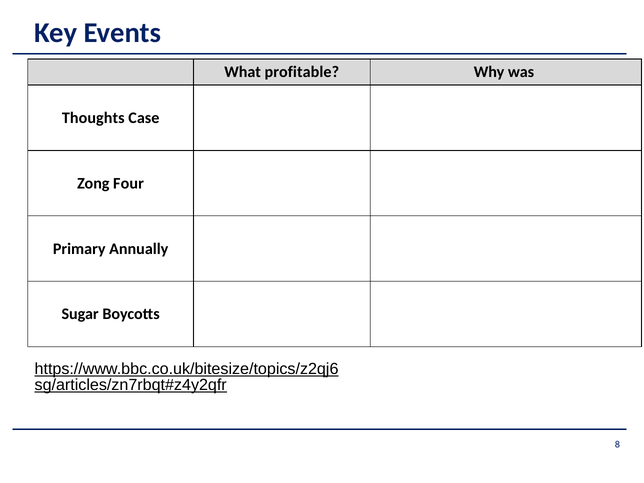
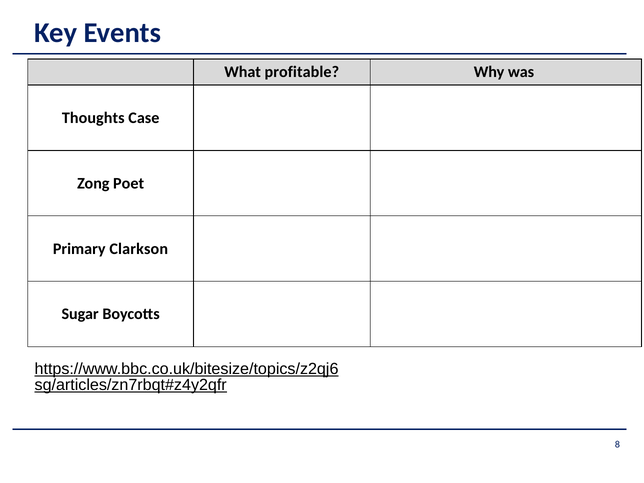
Four: Four -> Poet (129, 183)
Annually: Annually -> Clarkson (139, 249)
